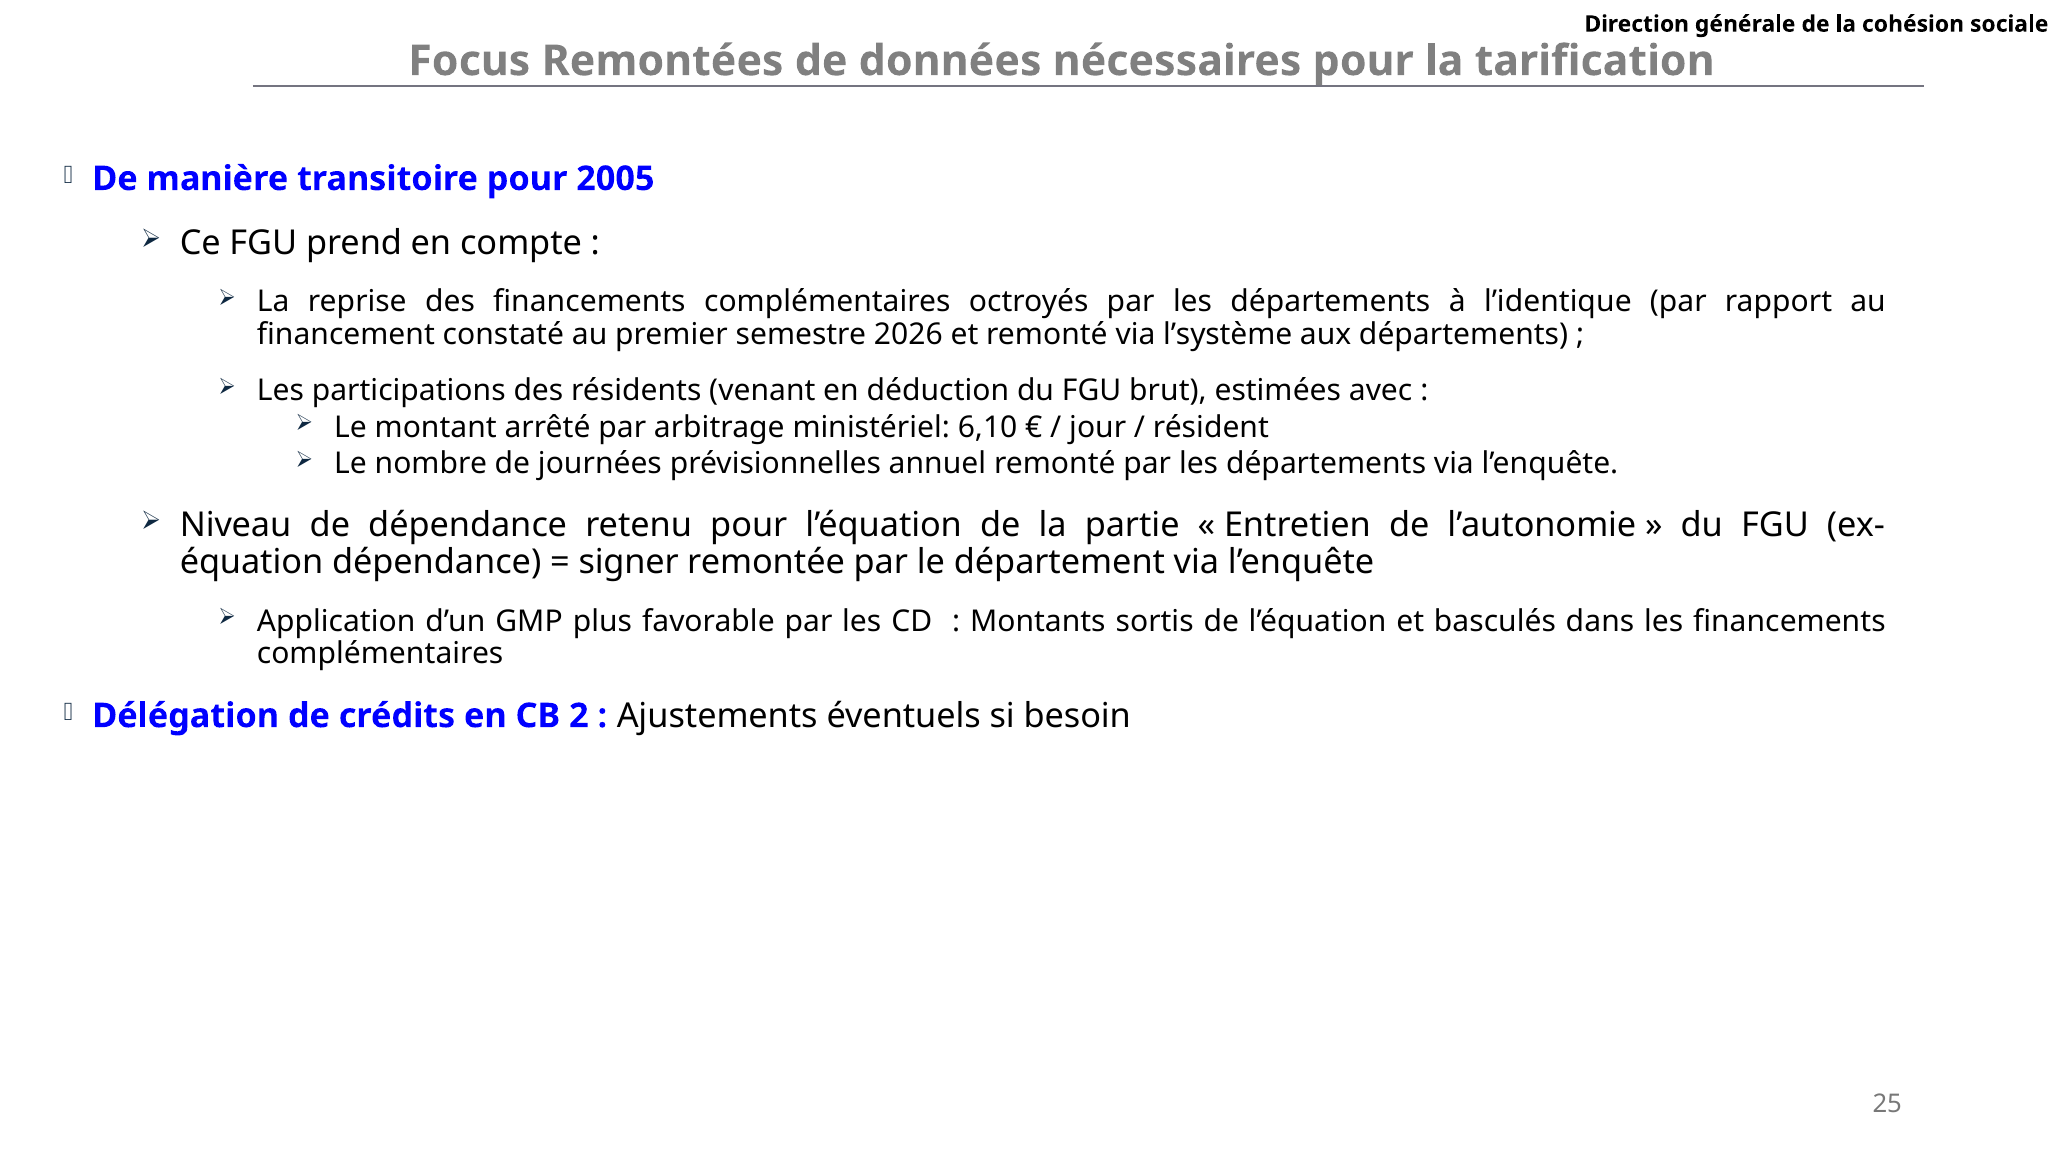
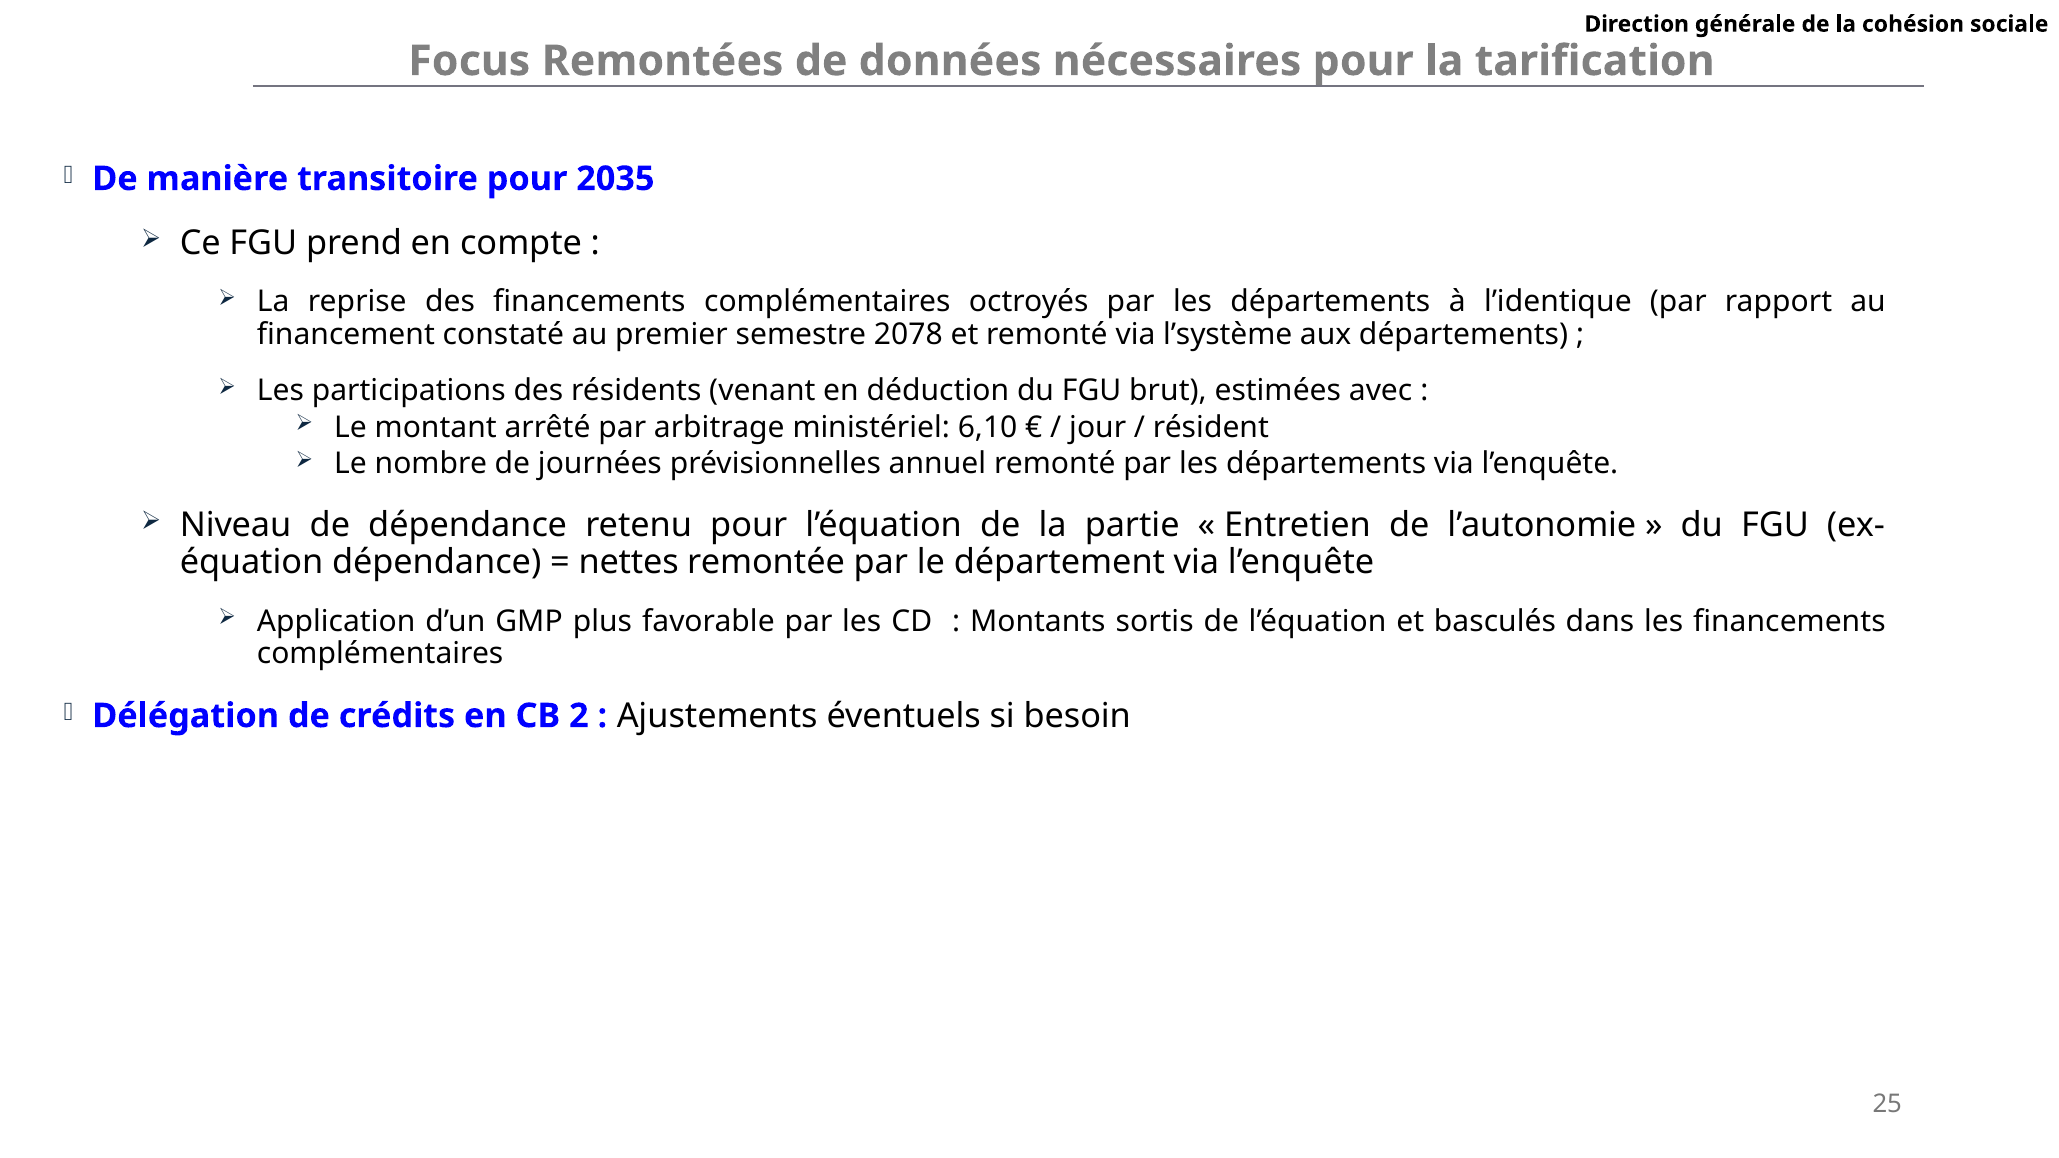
2005: 2005 -> 2035 (615, 179)
2026: 2026 -> 2078 (908, 335)
signer: signer -> nettes (629, 562)
